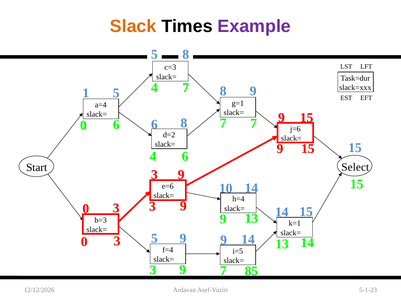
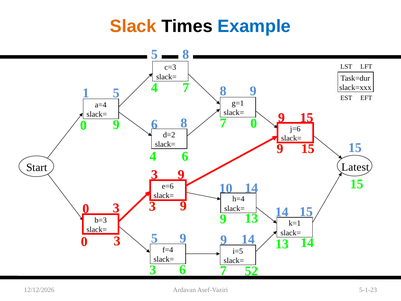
Example colour: purple -> blue (254, 26)
7: 7 -> 0 (254, 123)
6: 6 -> 9 (116, 125)
Select: Select -> Latest (355, 167)
9: 9 -> 6 (183, 269)
85: 85 -> 52 (251, 271)
